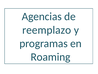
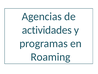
reemplazo: reemplazo -> actividades (47, 30)
